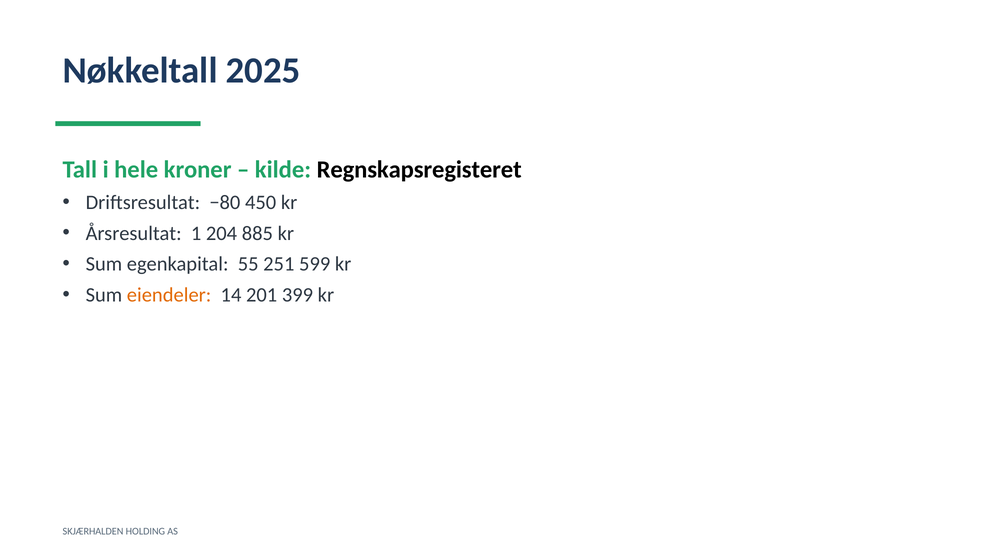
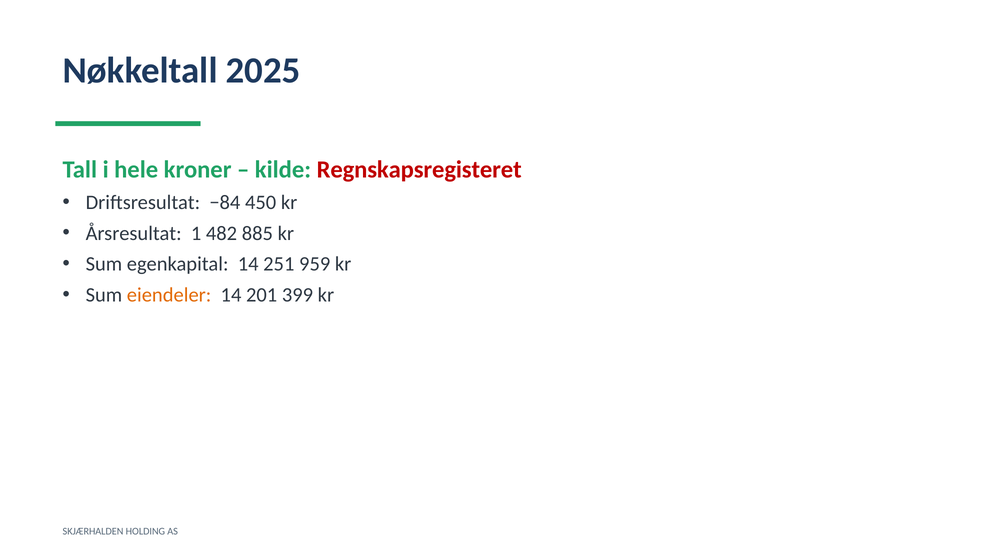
Regnskapsregisteret colour: black -> red (419, 169)
−80: −80 -> −84 (225, 202)
204: 204 -> 482 (221, 233)
egenkapital 55: 55 -> 14 (248, 264)
599: 599 -> 959 (315, 264)
